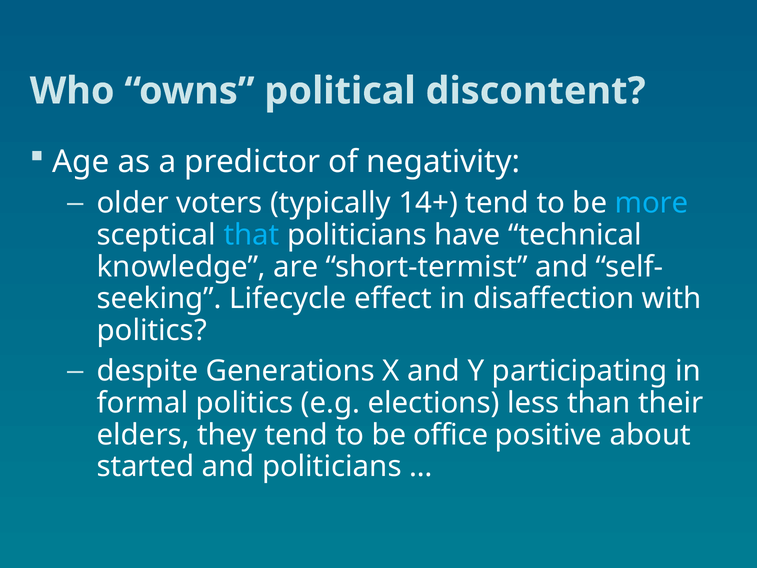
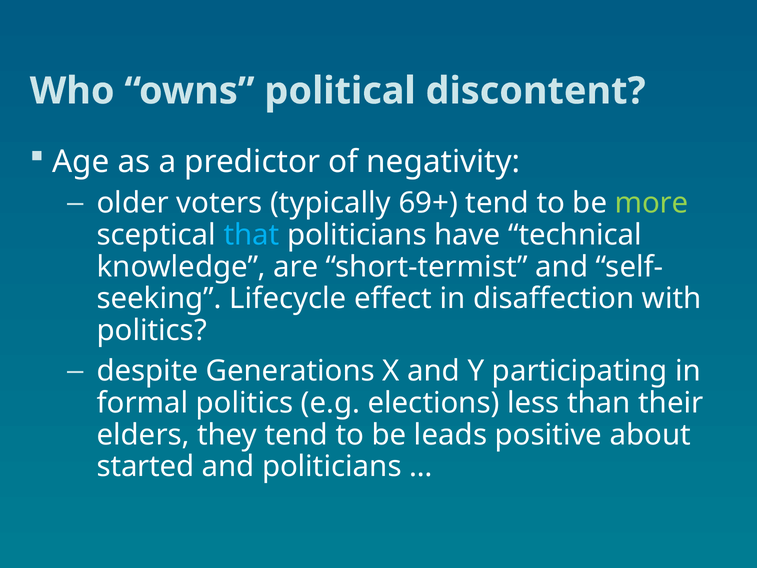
14+: 14+ -> 69+ (428, 203)
more colour: light blue -> light green (652, 203)
office: office -> leads (451, 435)
